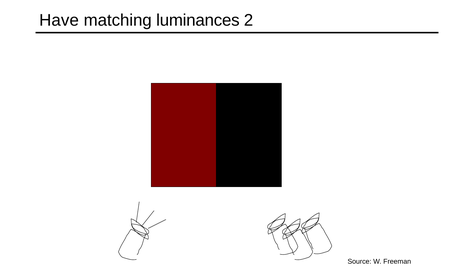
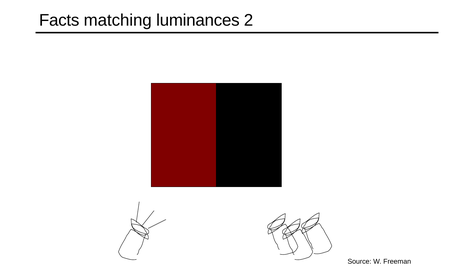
Have: Have -> Facts (59, 20)
